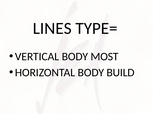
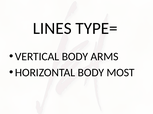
MOST: MOST -> ARMS (105, 57)
BUILD: BUILD -> MOST (121, 73)
